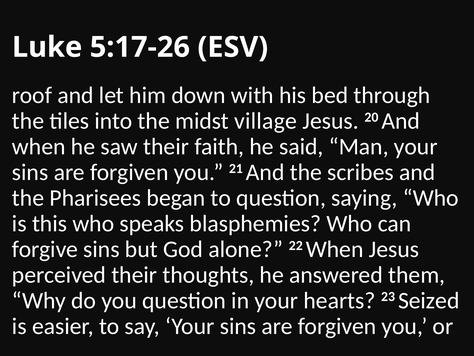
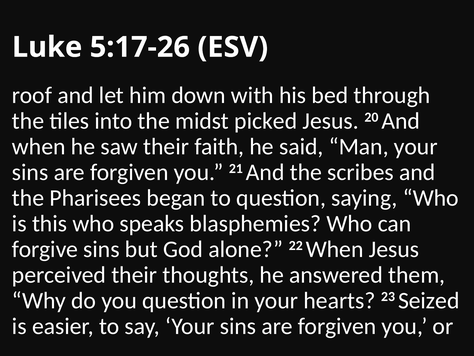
village: village -> picked (266, 121)
